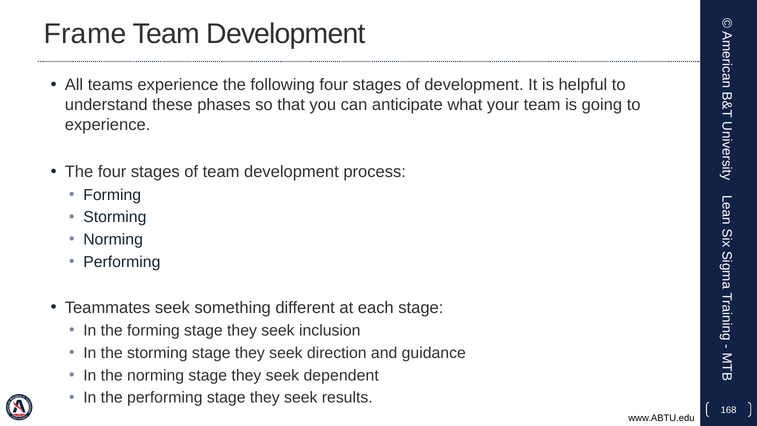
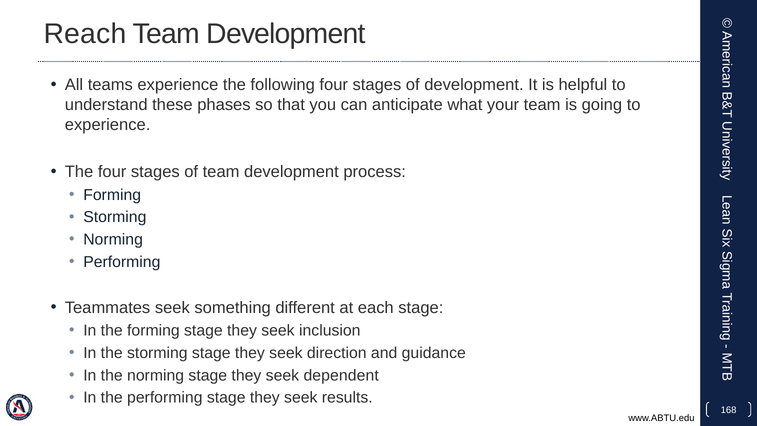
Frame: Frame -> Reach (85, 34)
